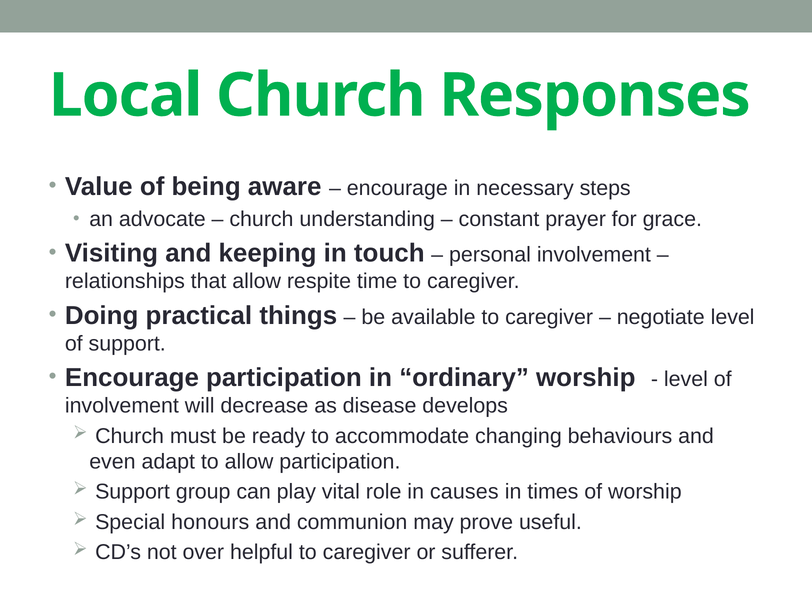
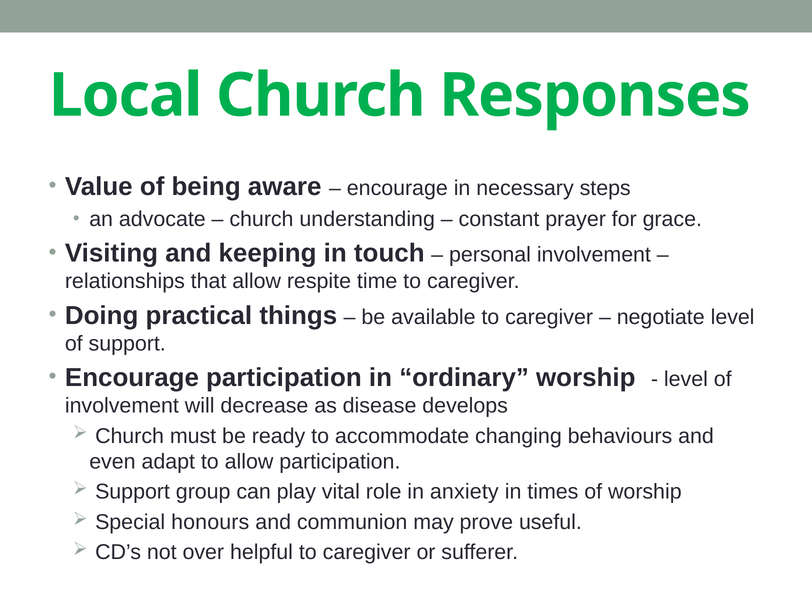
causes: causes -> anxiety (464, 492)
